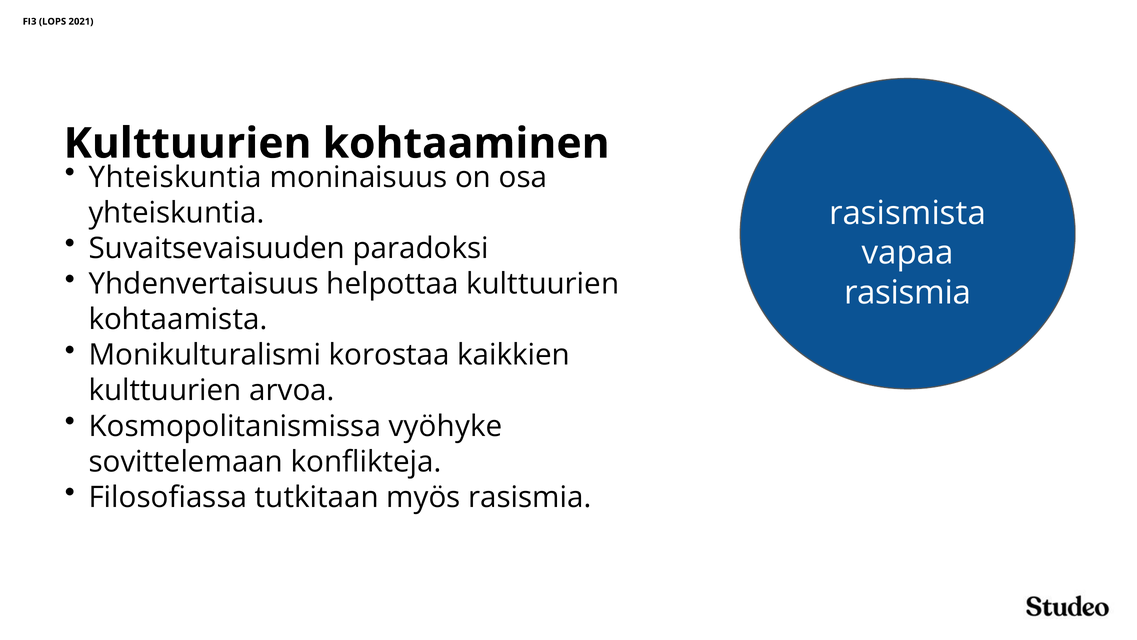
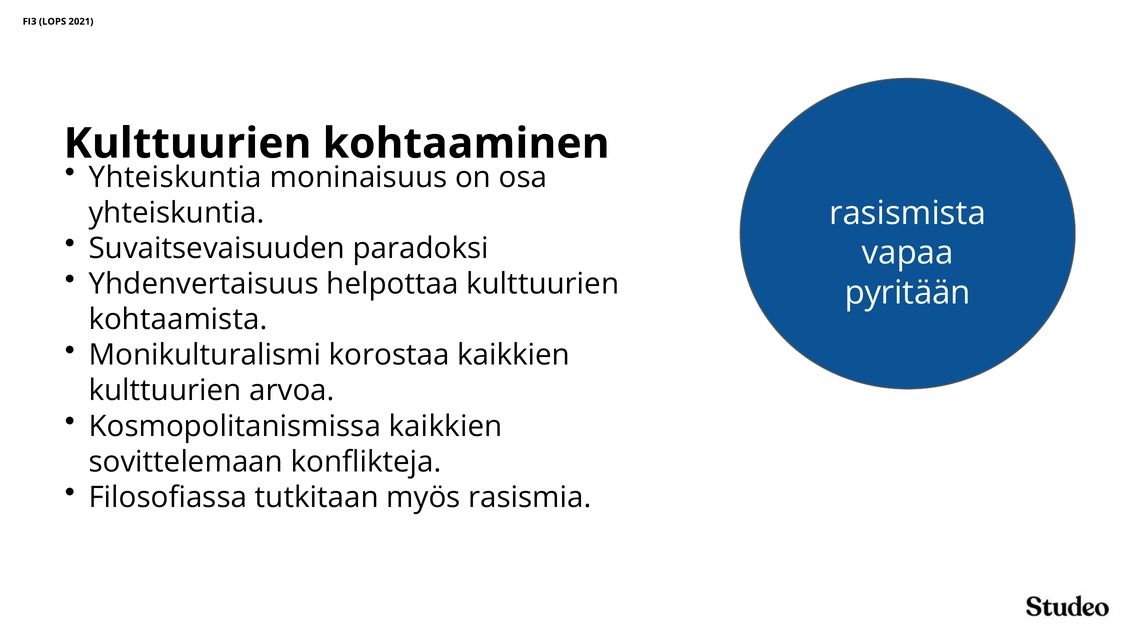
rasismia: rasismia -> pyritään (908, 293)
Kosmopolitanismissa vyöhyke: vyöhyke -> kaikkien (446, 426)
